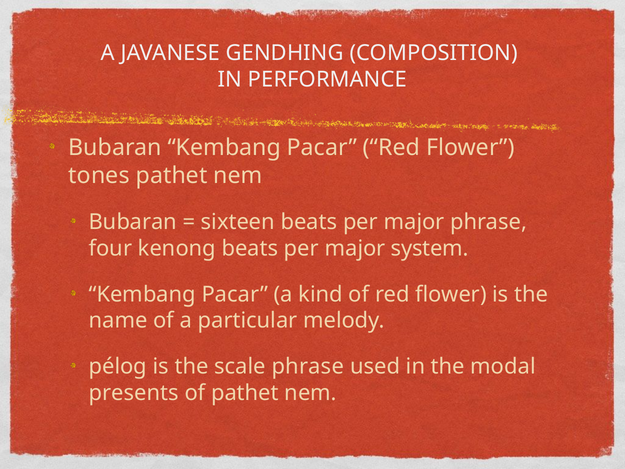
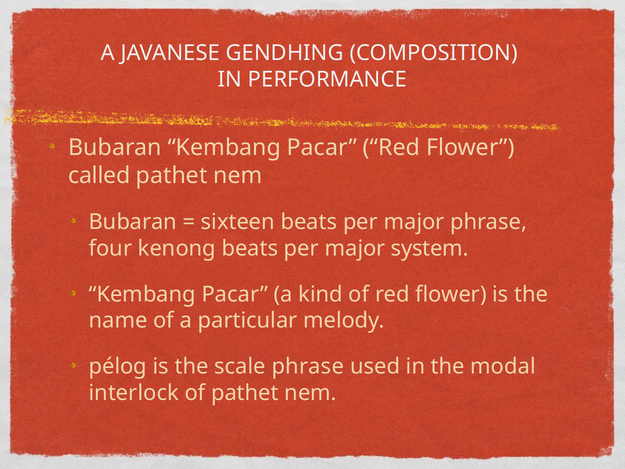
tones: tones -> called (99, 175)
presents: presents -> interlock (134, 393)
